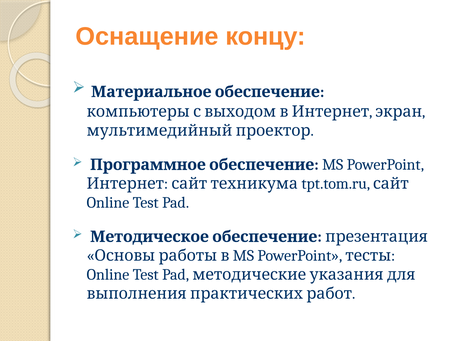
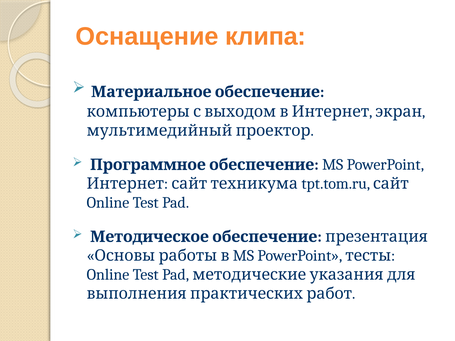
концу: концу -> клипа (266, 37)
